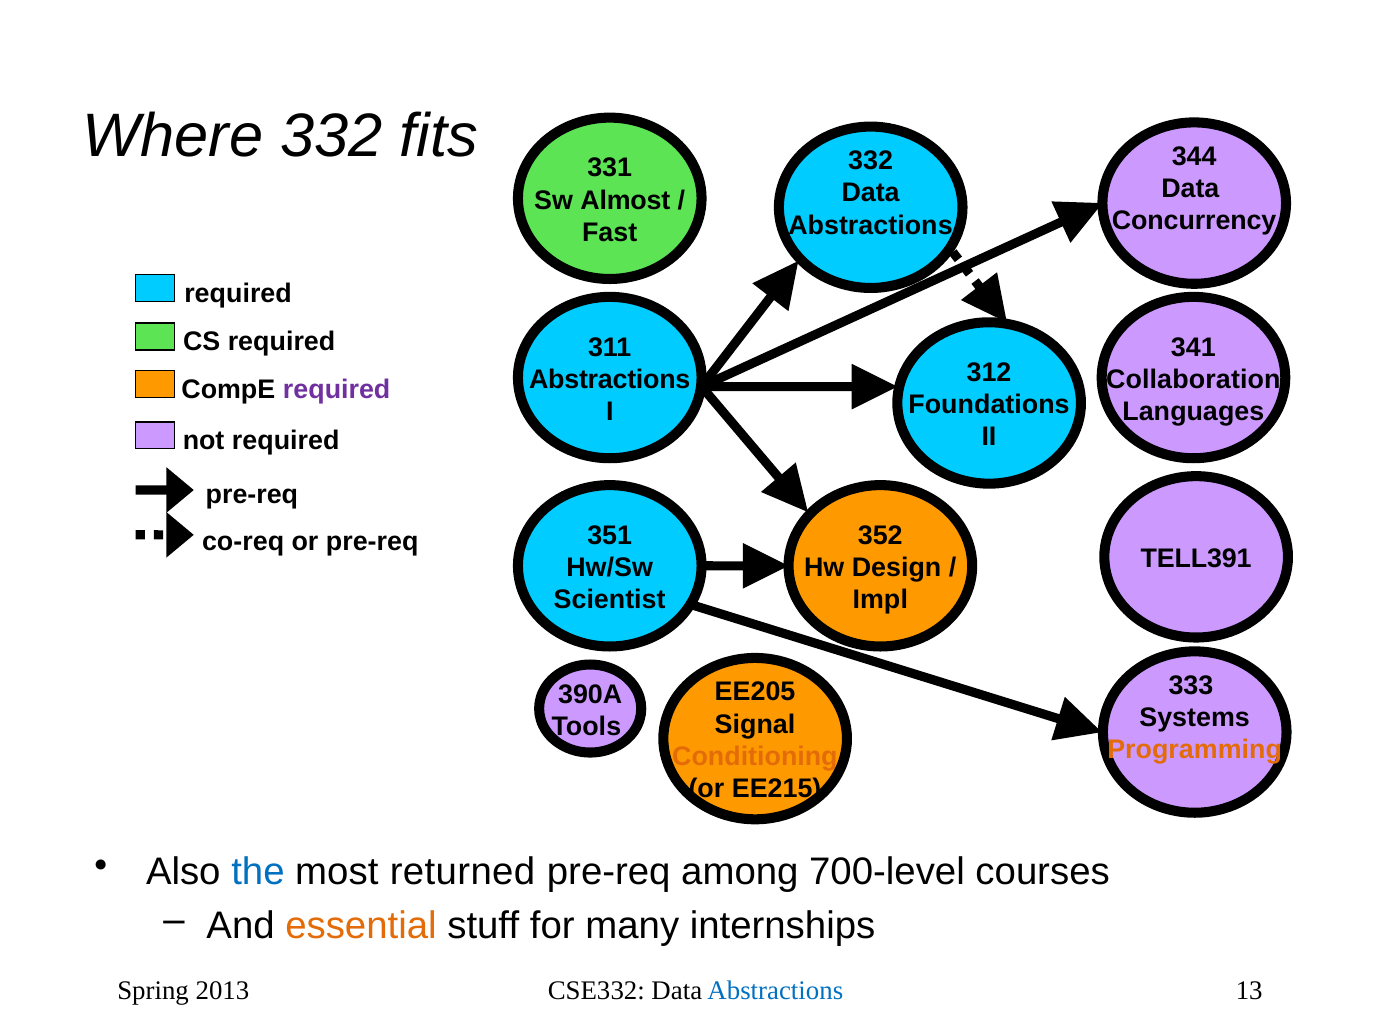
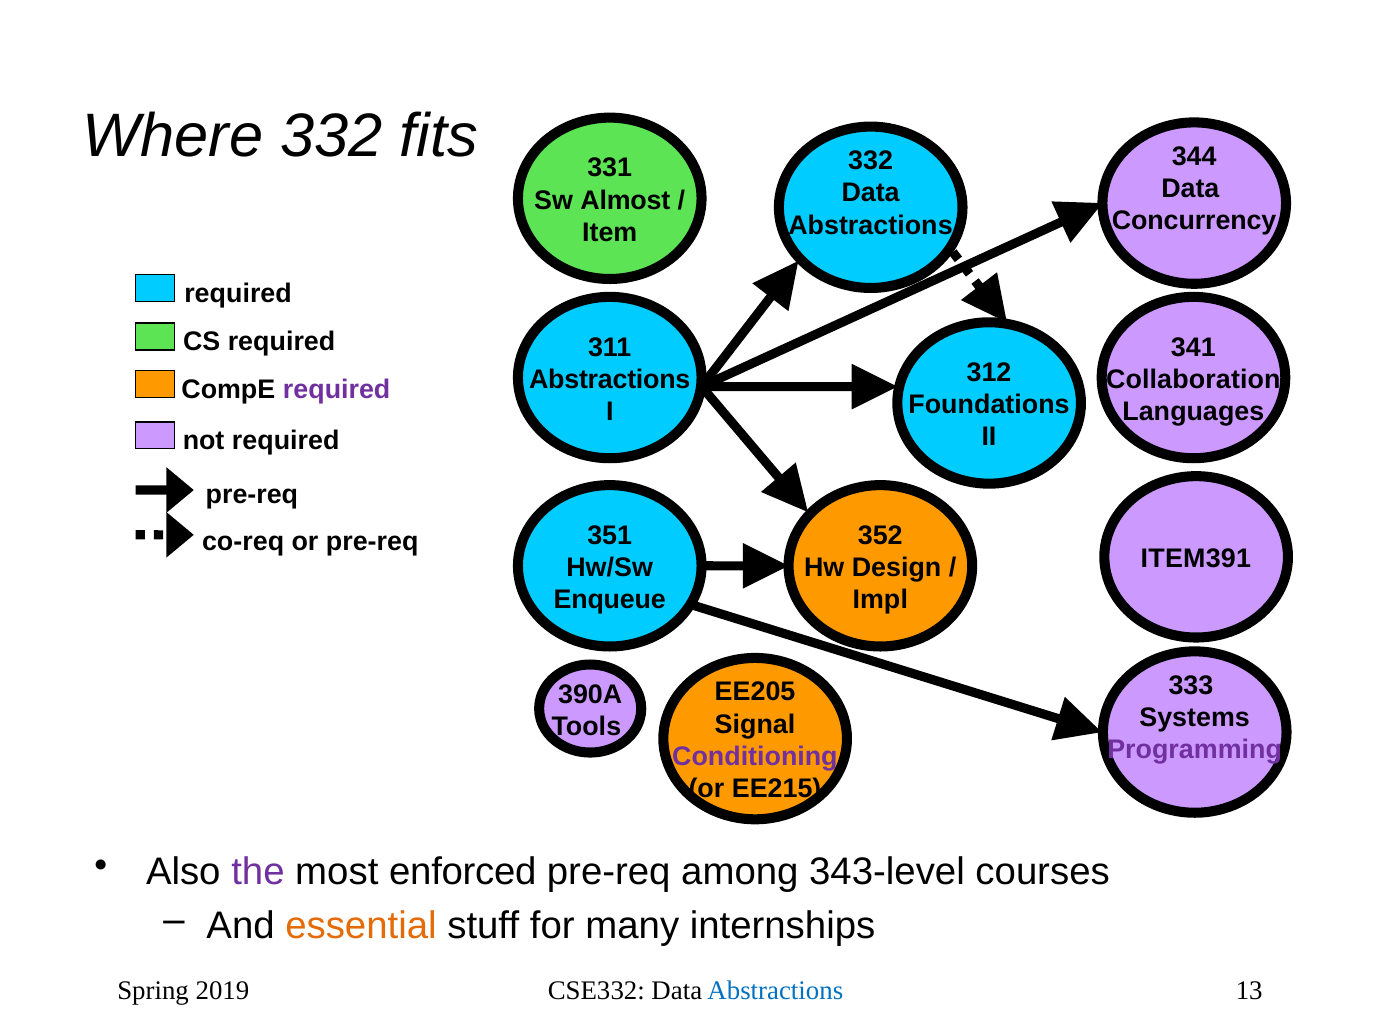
Fast: Fast -> Item (610, 232)
TELL391: TELL391 -> ITEM391 (1196, 559)
Scientist: Scientist -> Enqueue (610, 600)
Programming colour: orange -> purple (1195, 750)
Conditioning colour: orange -> purple (755, 757)
the colour: blue -> purple (258, 872)
returned: returned -> enforced (463, 872)
700-level: 700-level -> 343-level (887, 872)
2013: 2013 -> 2019 (222, 991)
